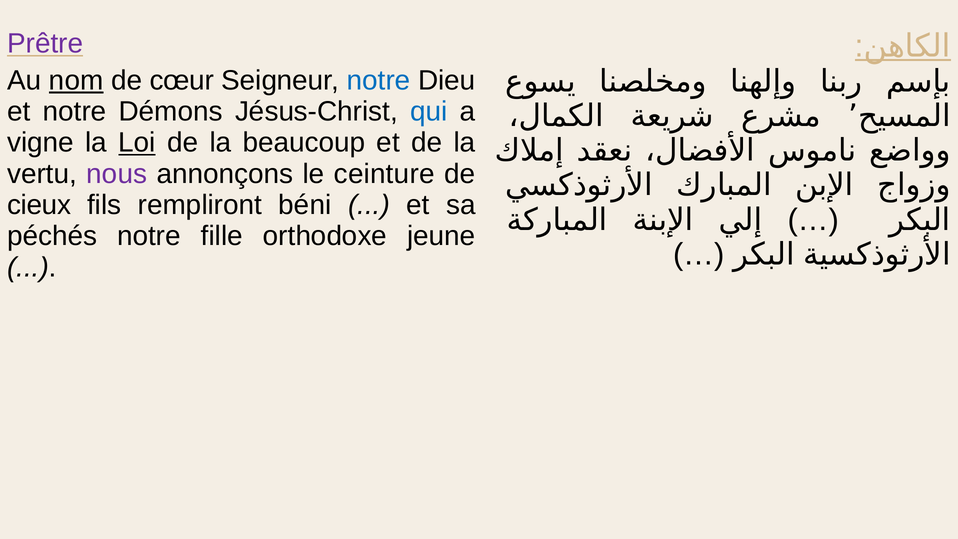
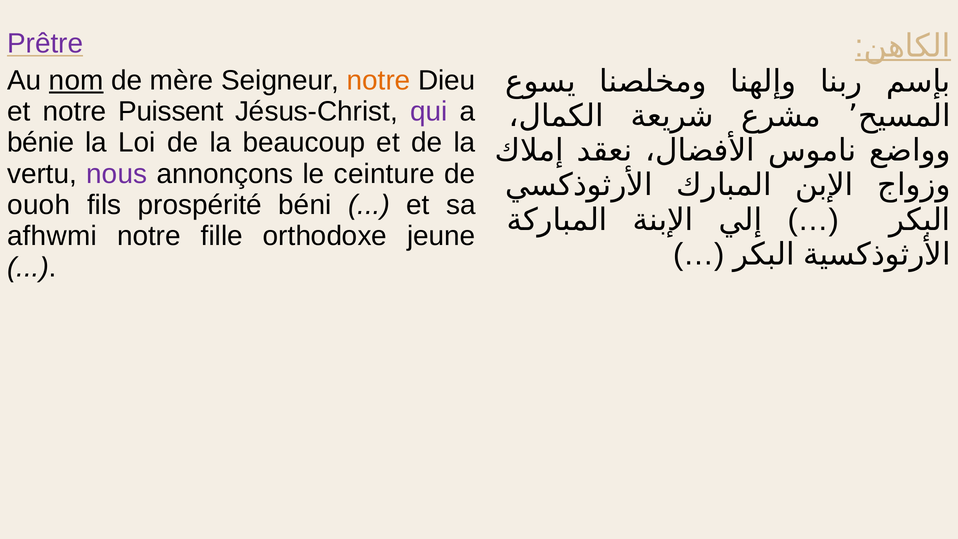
cœur: cœur -> mère (182, 80)
notre colour: blue -> orange (379, 80)
Démons: Démons -> Puissent (171, 112)
qui colour: blue -> purple (429, 112)
vigne: vigne -> bénie (41, 143)
Loi underline: present -> none (137, 143)
cieux: cieux -> ouoh (39, 205)
rempliront: rempliront -> prospérité (200, 205)
péchés: péchés -> afhwmi (52, 236)
